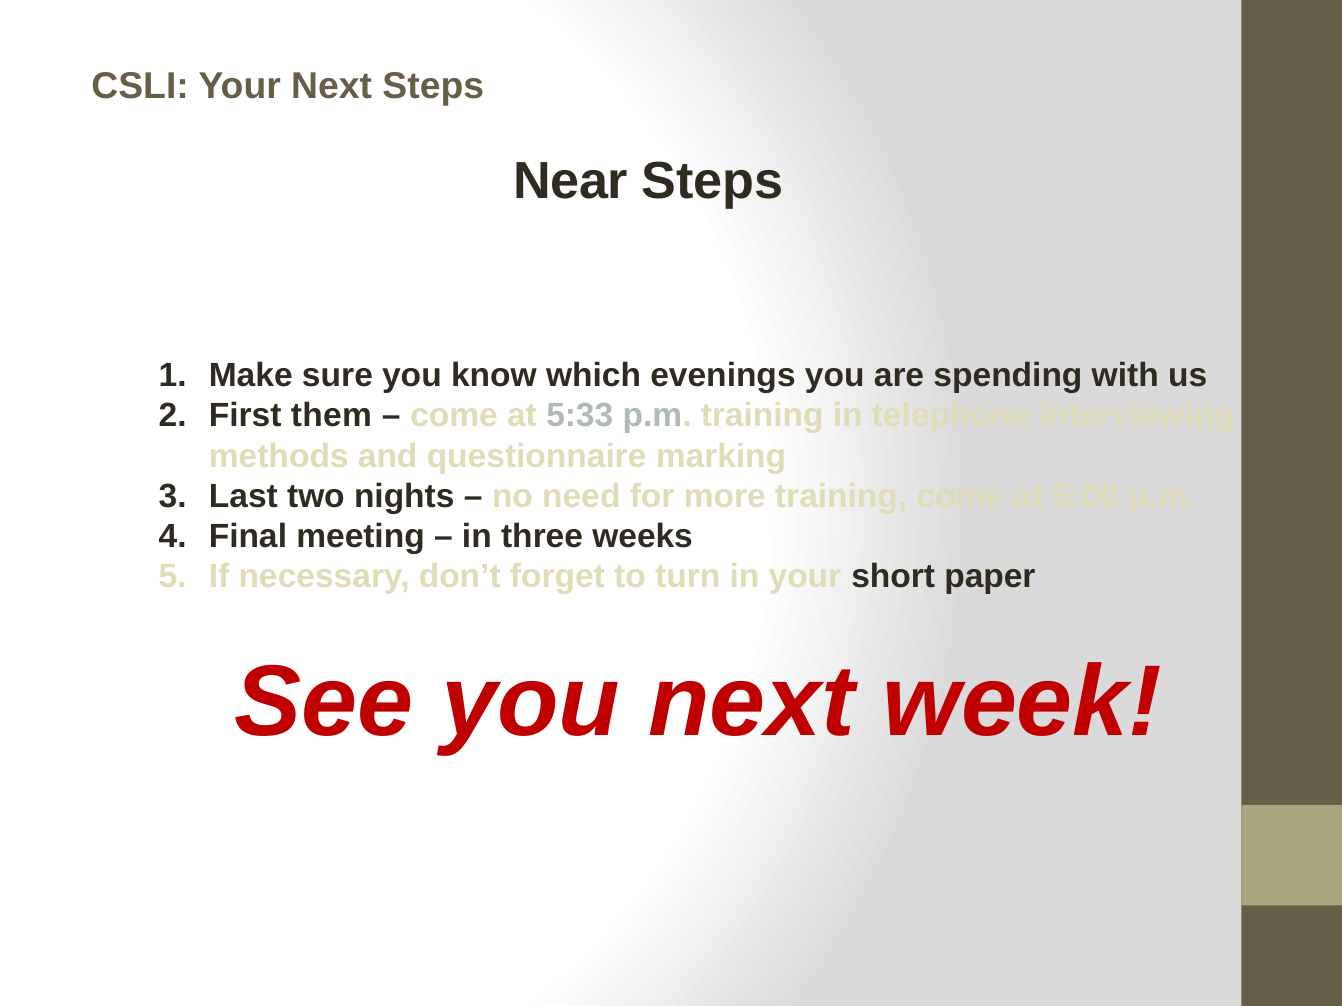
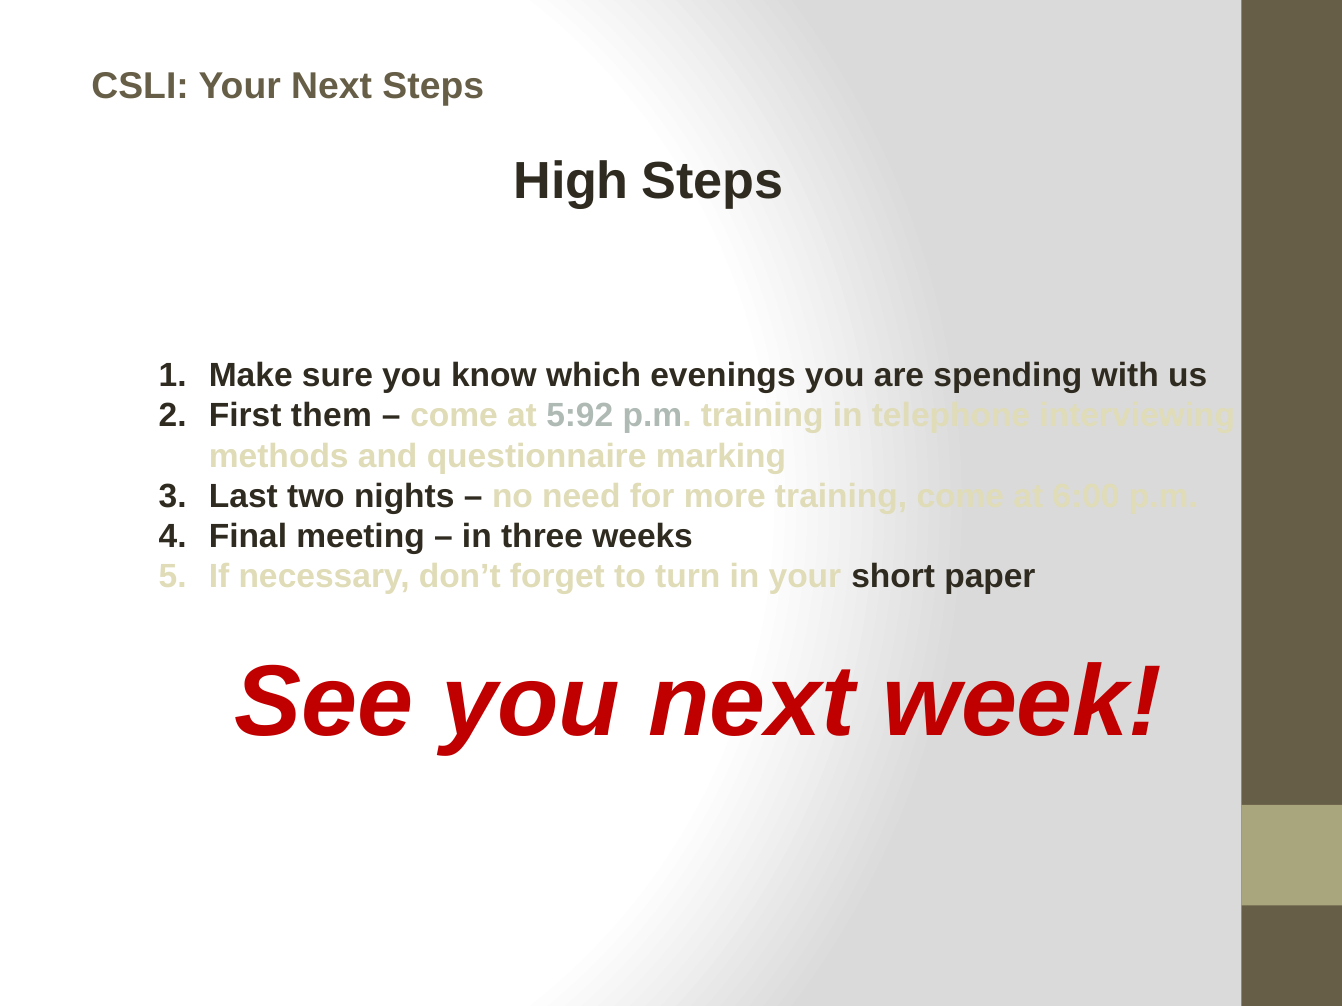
Near: Near -> High (571, 181)
5:33: 5:33 -> 5:92 (580, 416)
